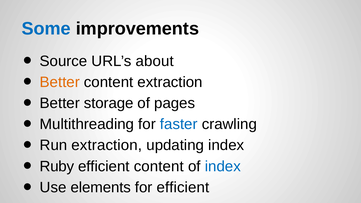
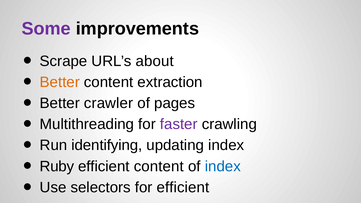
Some colour: blue -> purple (46, 29)
Source: Source -> Scrape (64, 61)
storage: storage -> crawler (109, 103)
faster colour: blue -> purple (179, 124)
Run extraction: extraction -> identifying (107, 145)
elements: elements -> selectors (101, 187)
